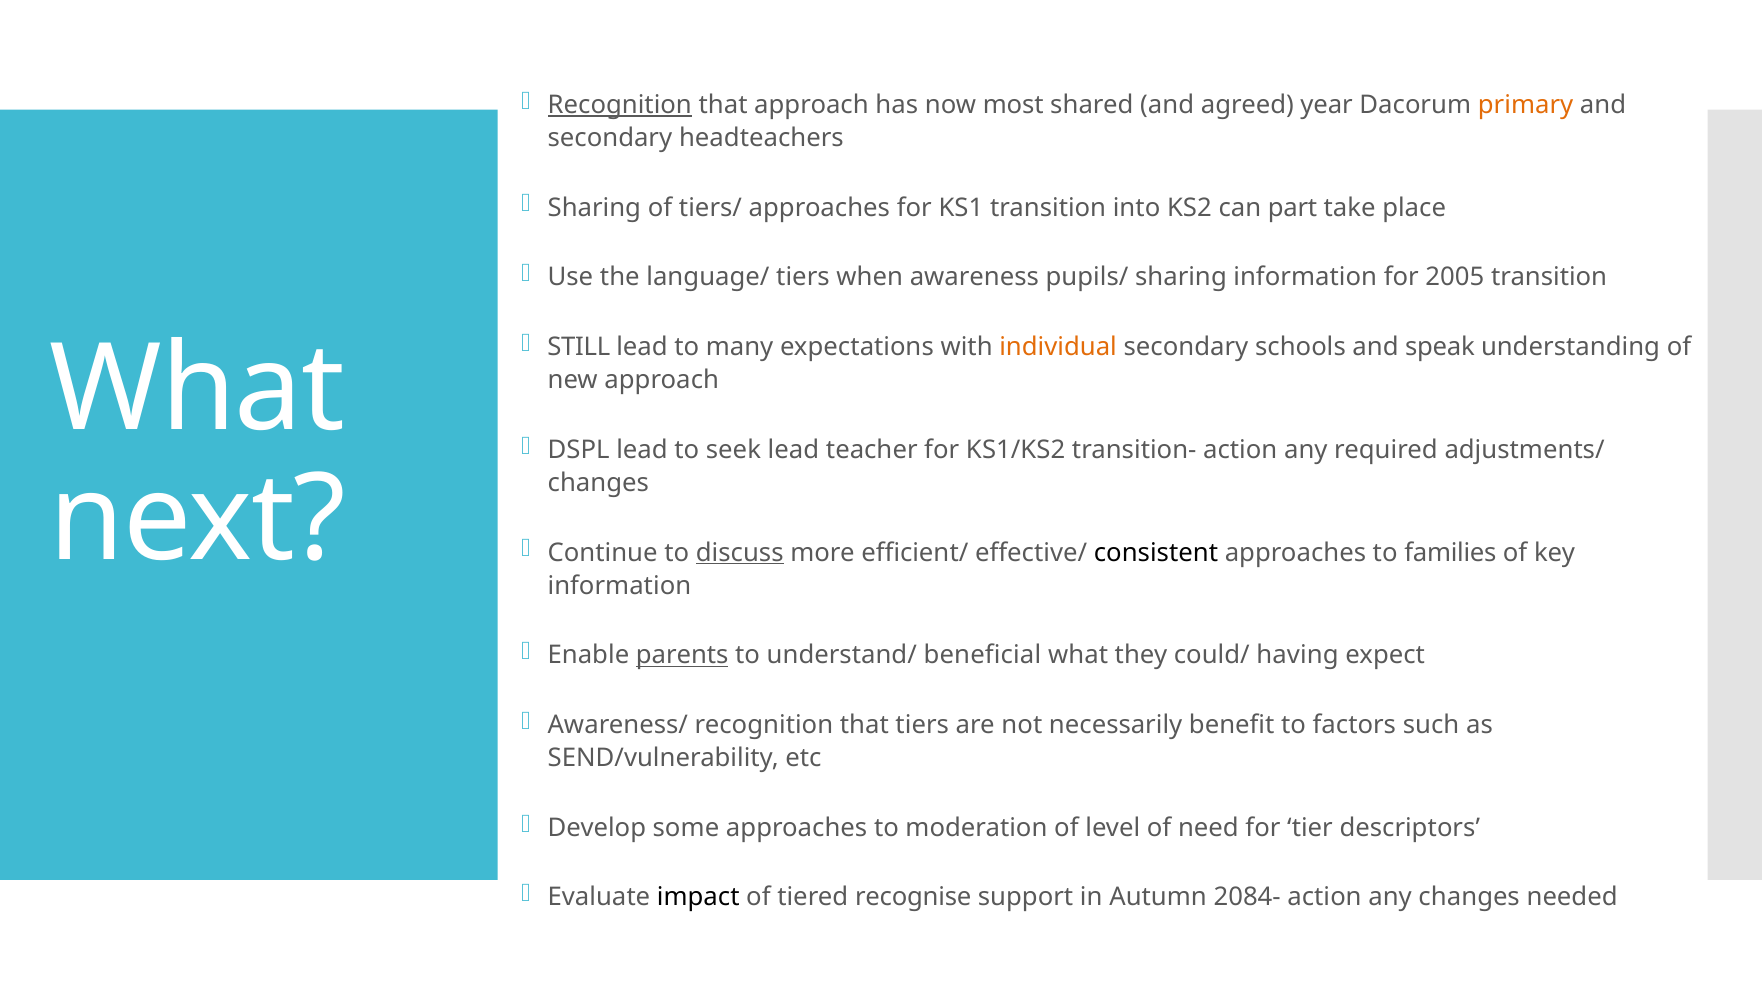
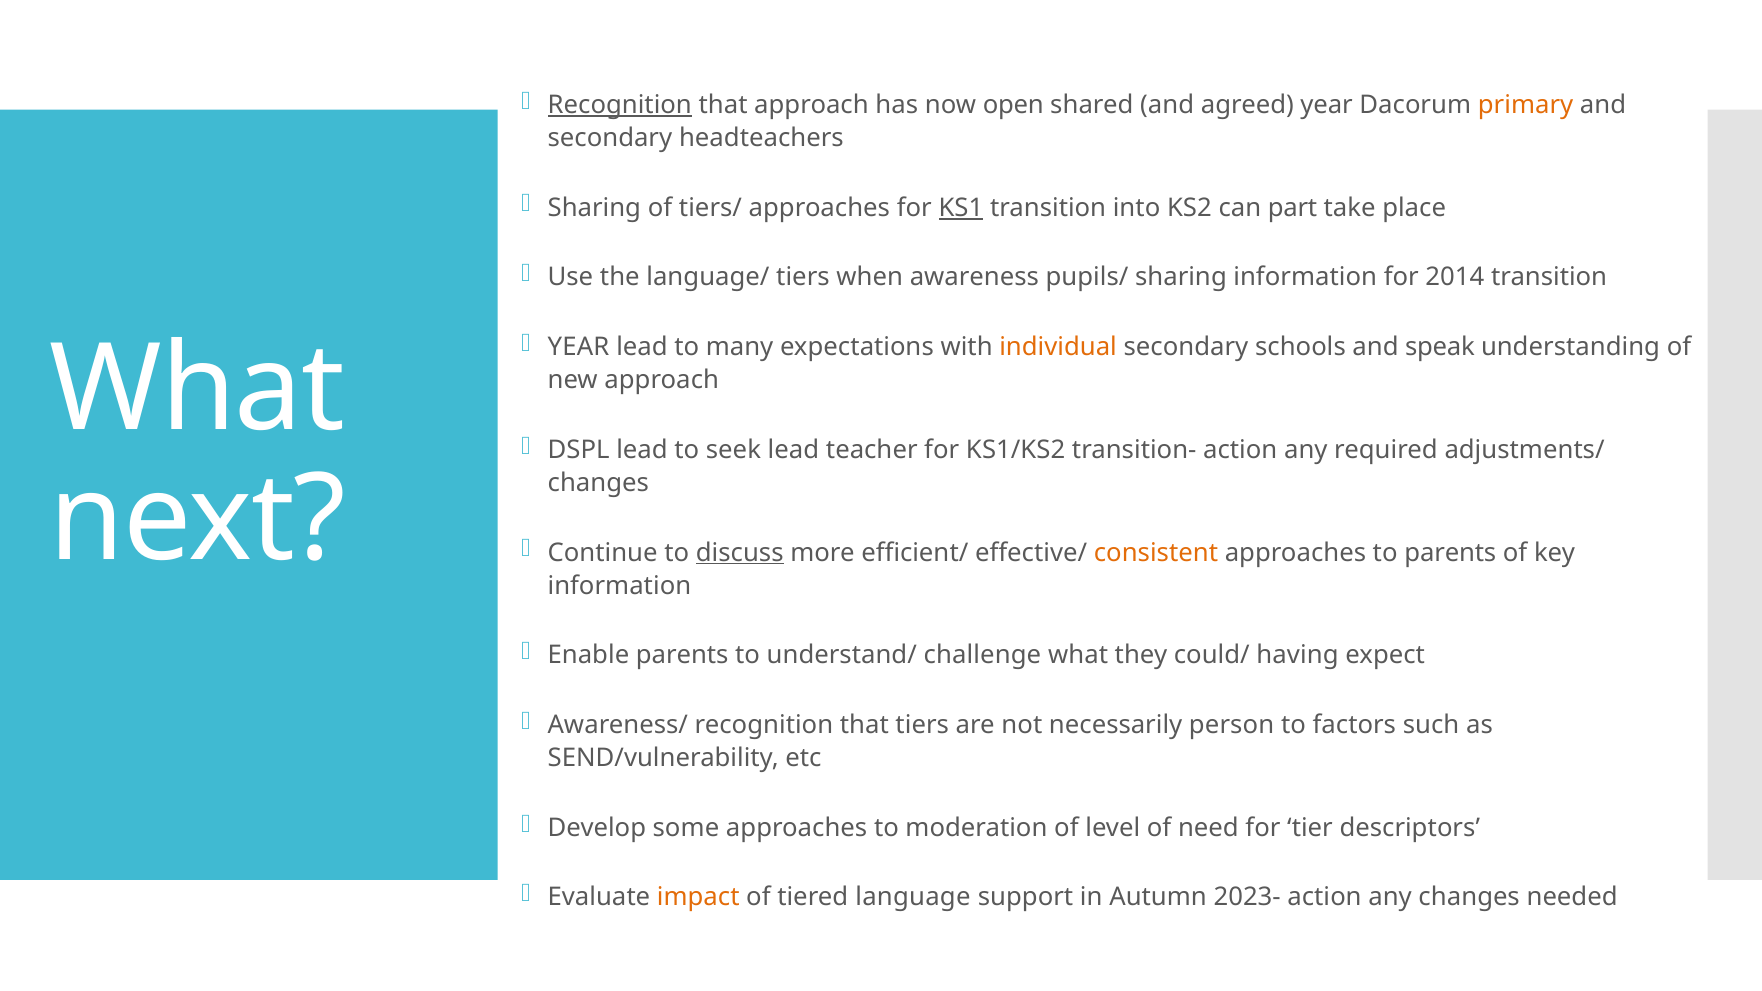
most: most -> open (1013, 105)
KS1 underline: none -> present (961, 208)
2005: 2005 -> 2014 (1455, 277)
STILL: STILL -> YEAR (579, 347)
consistent colour: black -> orange (1156, 553)
to families: families -> parents (1450, 553)
parents underline: present -> none (682, 655)
beneficial: beneficial -> challenge (982, 655)
benefit: benefit -> person (1232, 725)
impact colour: black -> orange (698, 898)
recognise: recognise -> language (913, 898)
2084-: 2084- -> 2023- (1247, 898)
